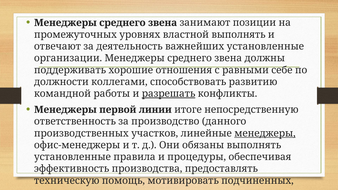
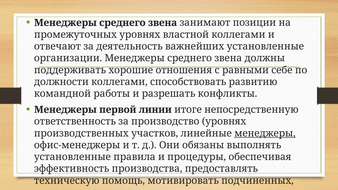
властной выполнять: выполнять -> коллегами (238, 35)
разрешать underline: present -> none (169, 94)
производство данного: данного -> уровнях (224, 122)
